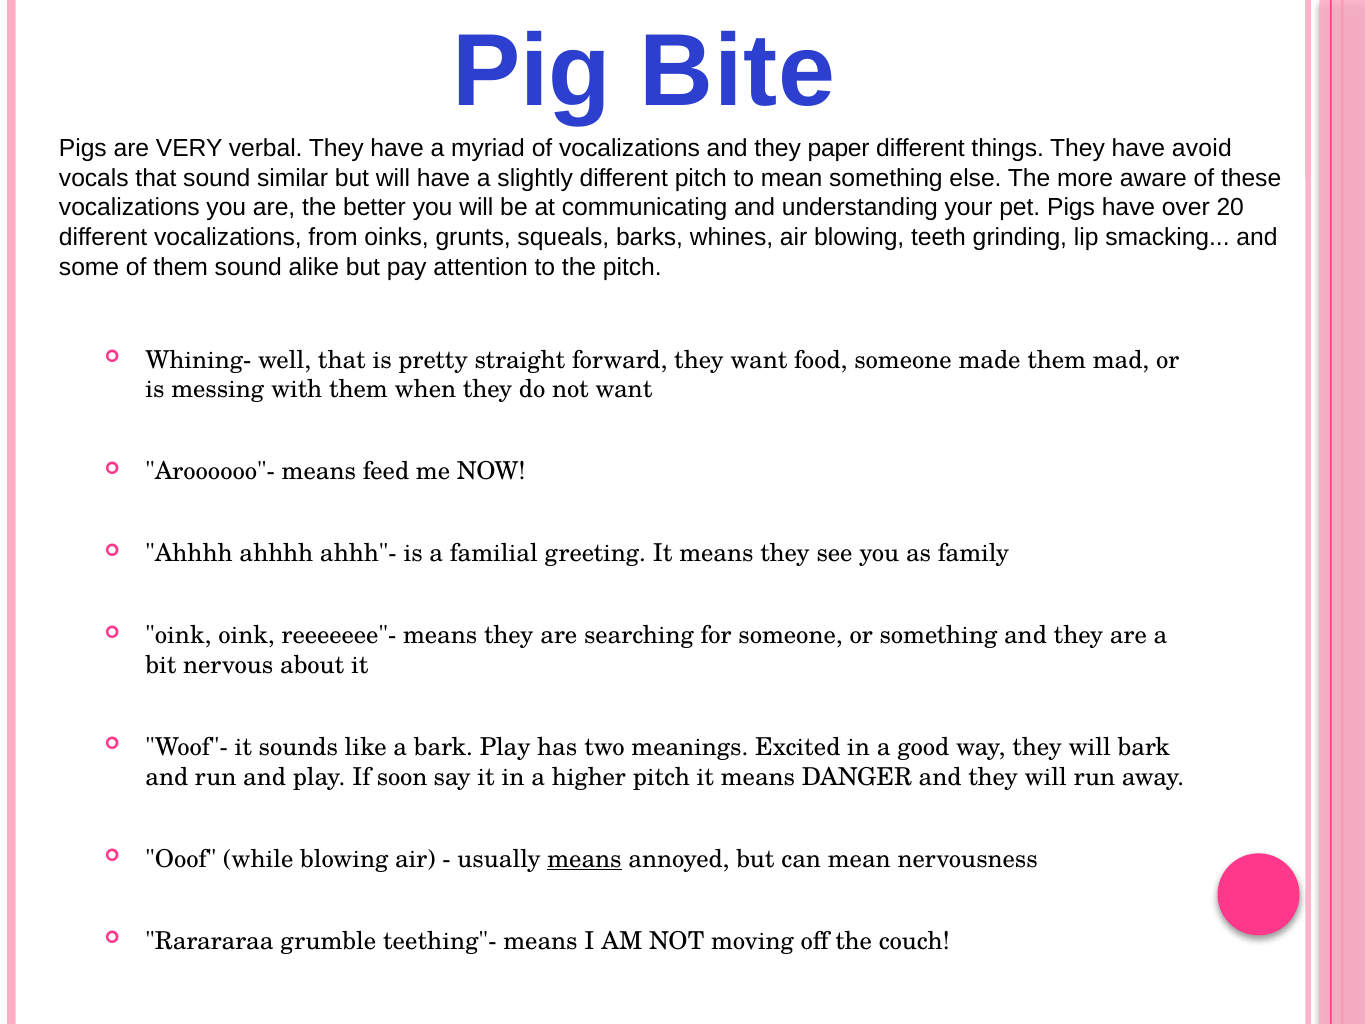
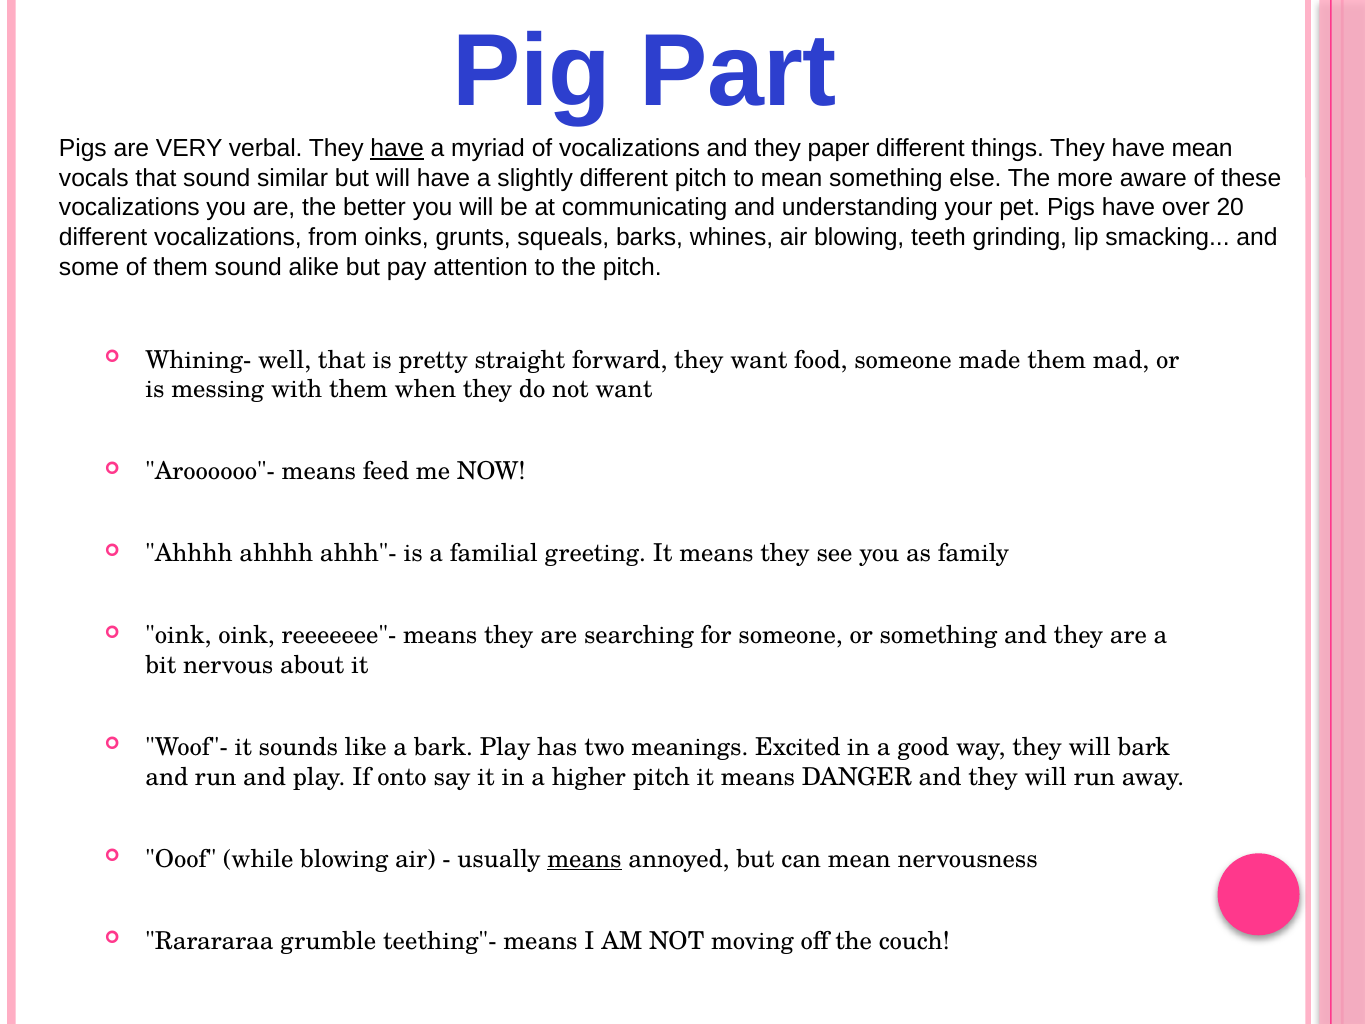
Bite: Bite -> Part (738, 72)
have underline: none -> present (397, 148)
have avoid: avoid -> mean (1202, 148)
soon: soon -> onto (402, 777)
